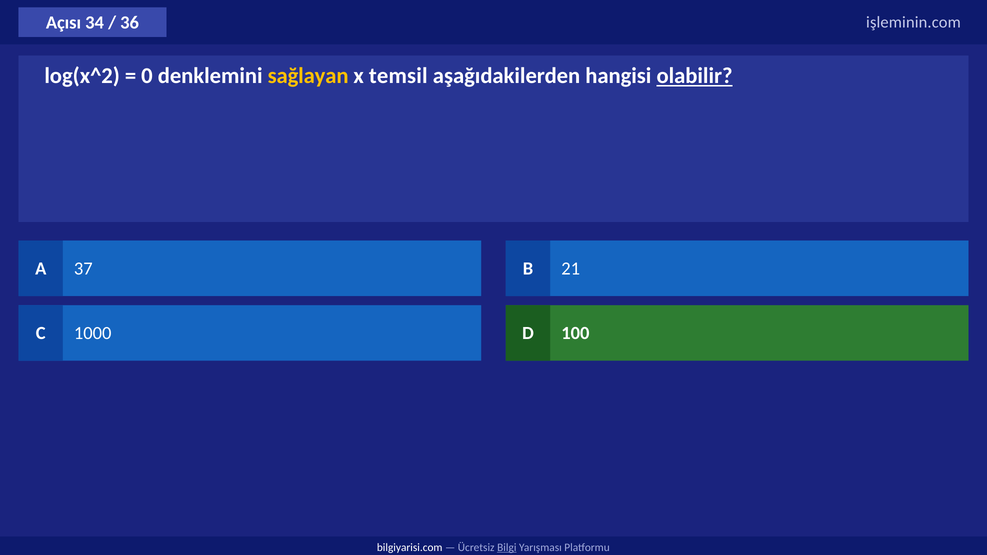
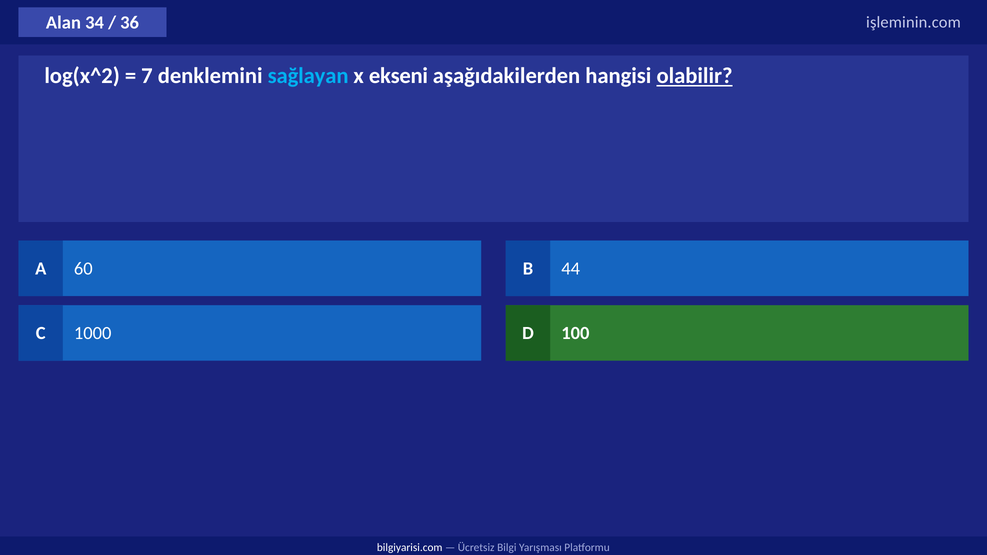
Açısı: Açısı -> Alan (63, 23)
0: 0 -> 7 (147, 76)
sağlayan colour: yellow -> light blue (308, 76)
temsil: temsil -> ekseni (398, 76)
37: 37 -> 60 (83, 269)
21: 21 -> 44 (571, 269)
Bilgi underline: present -> none (507, 547)
